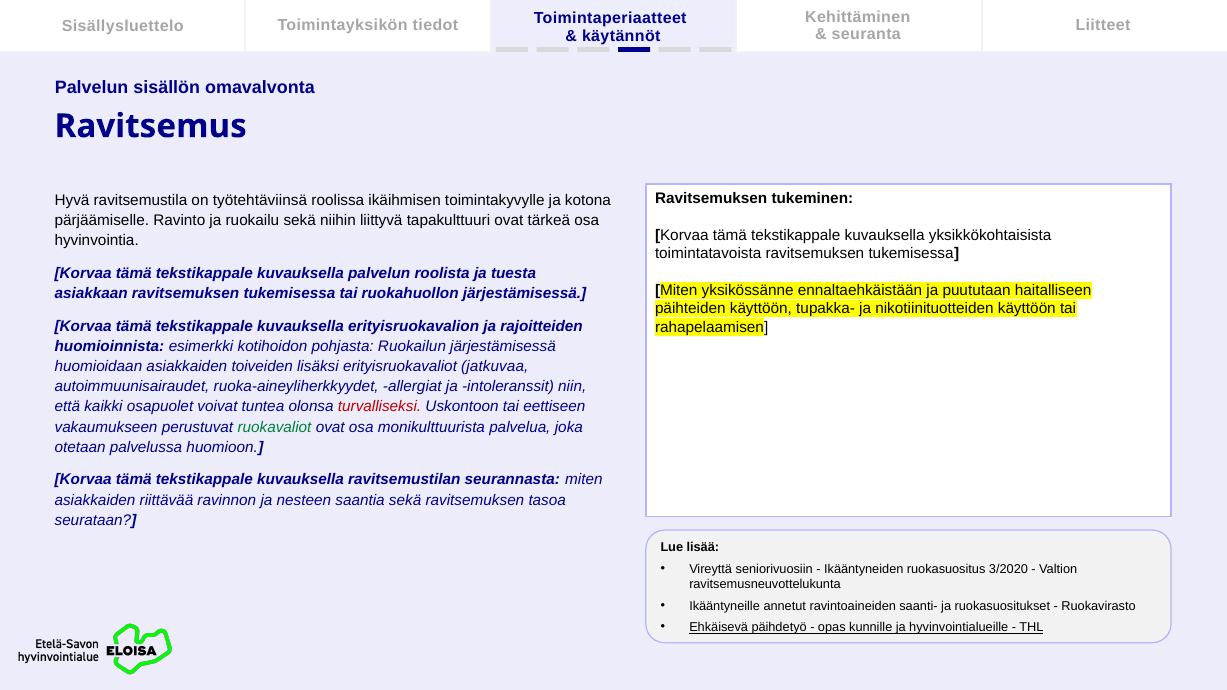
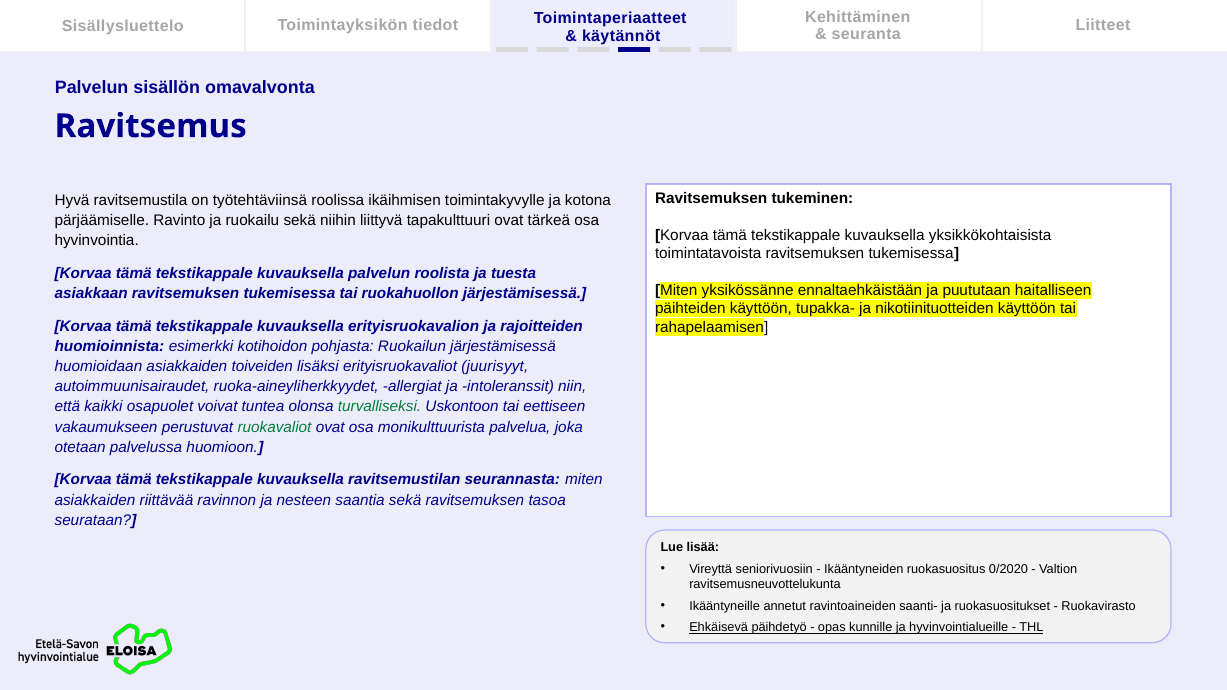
jatkuvaa: jatkuvaa -> juurisyyt (495, 367)
turvalliseksi colour: red -> green (380, 407)
3/2020: 3/2020 -> 0/2020 (1008, 569)
